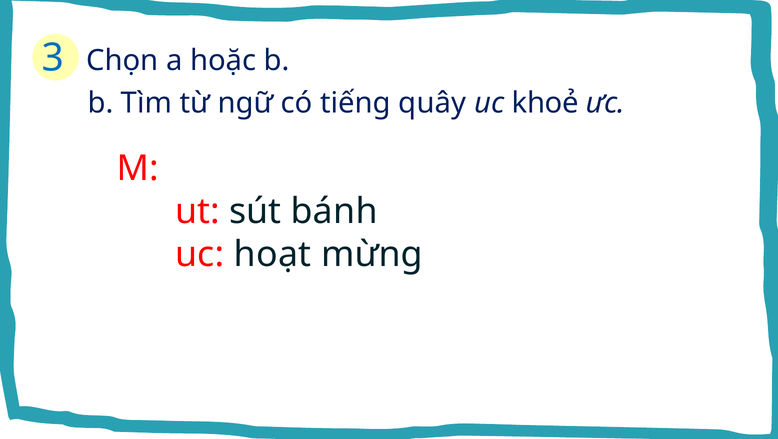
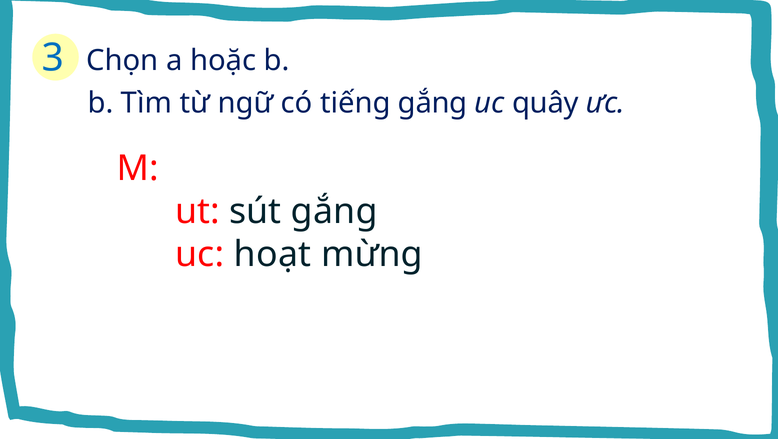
tiếng quây: quây -> gắng (433, 103)
khoẻ: khoẻ -> quây (545, 103)
sút bánh: bánh -> gắng (334, 211)
